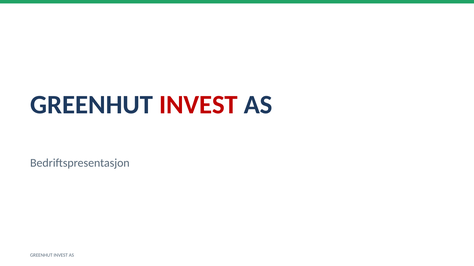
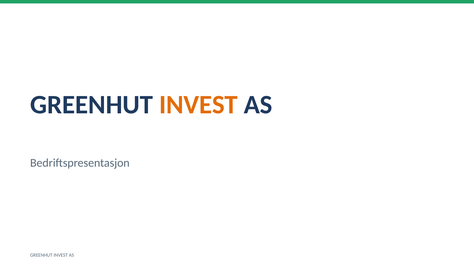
INVEST colour: red -> orange (198, 105)
